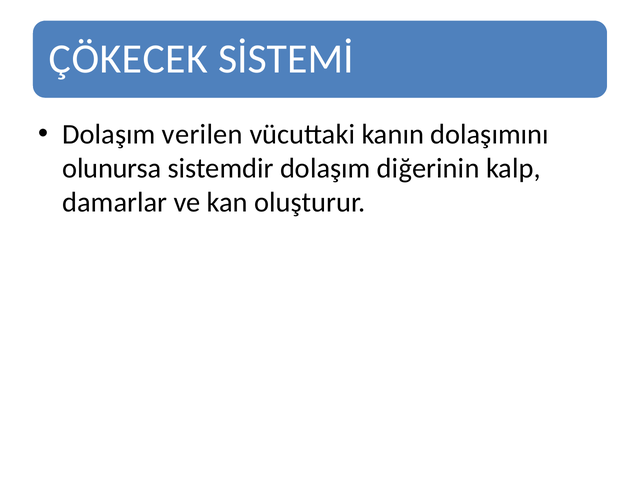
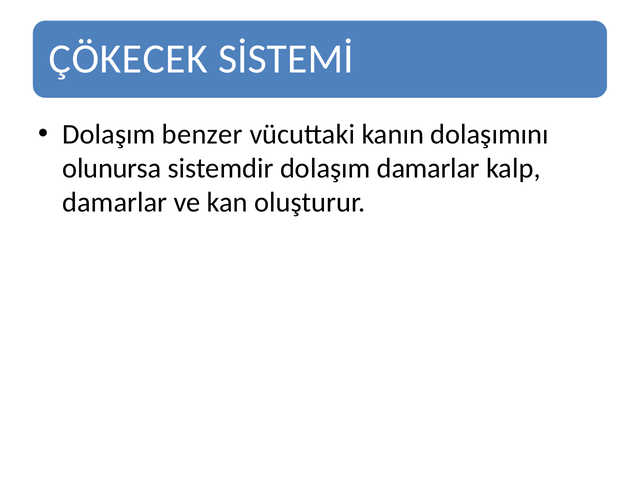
verilen: verilen -> benzer (202, 134)
dolaşım diğerinin: diğerinin -> damarlar (428, 168)
